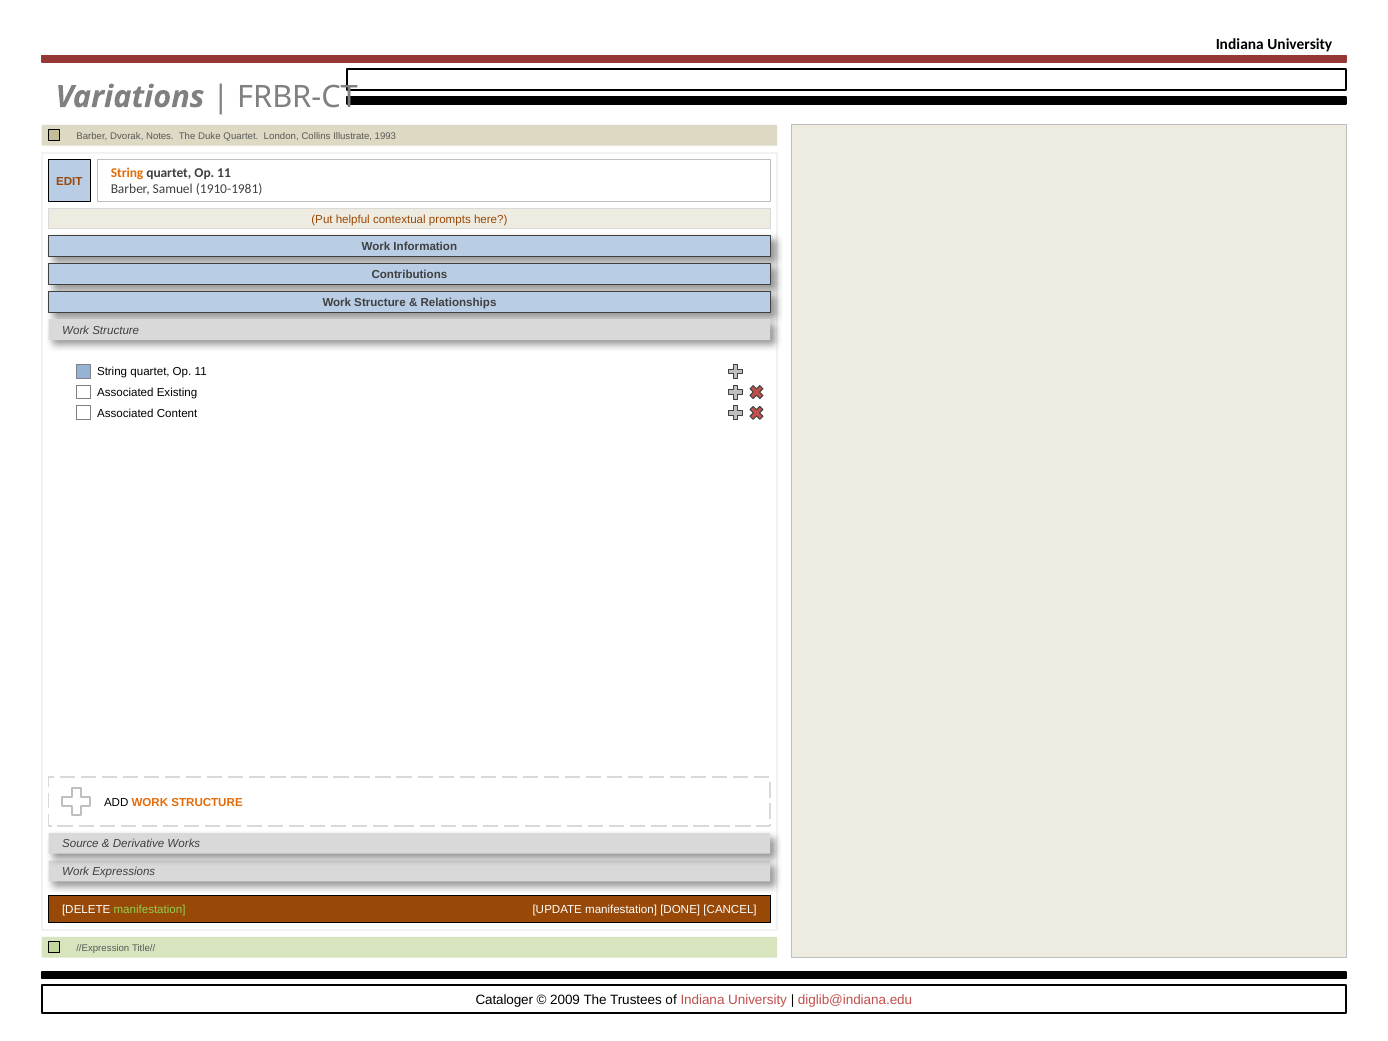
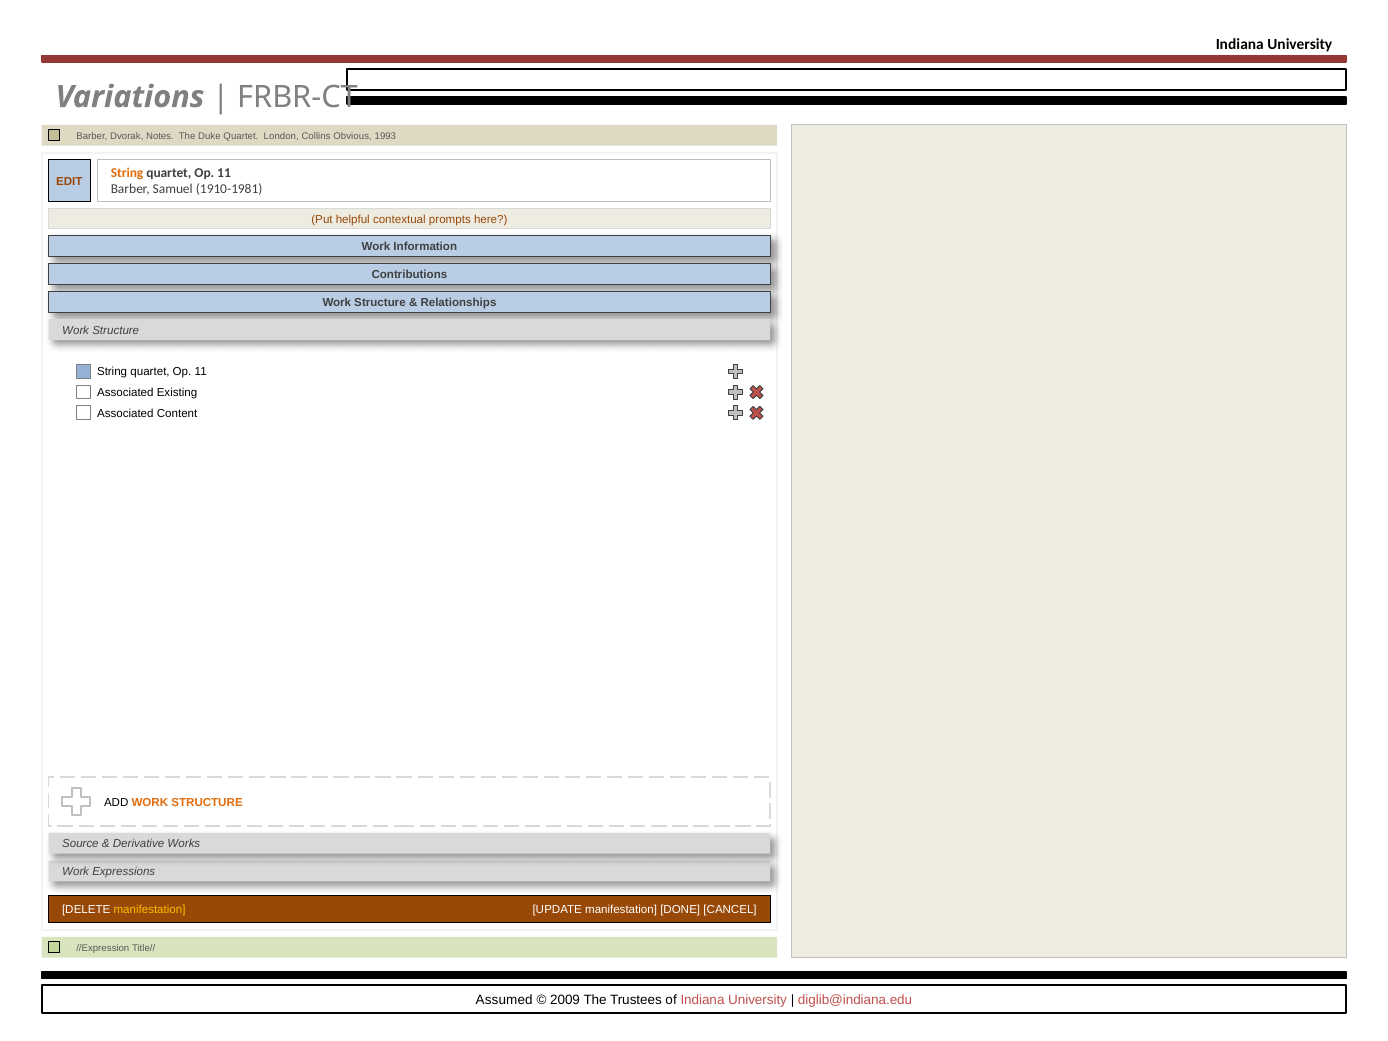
Illustrate: Illustrate -> Obvious (353, 136)
manifestation colour: light green -> yellow (150, 910)
Cataloger: Cataloger -> Assumed (504, 1000)
